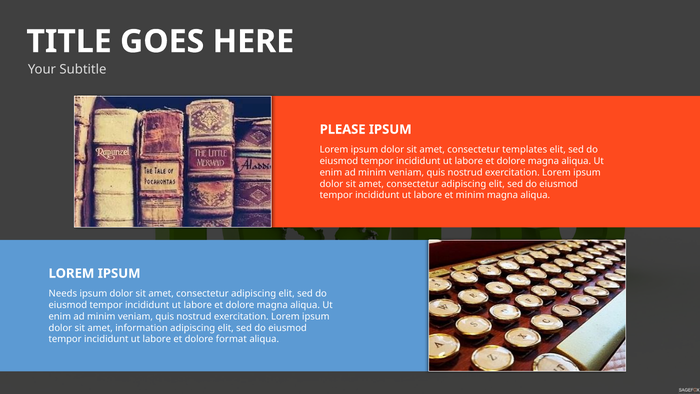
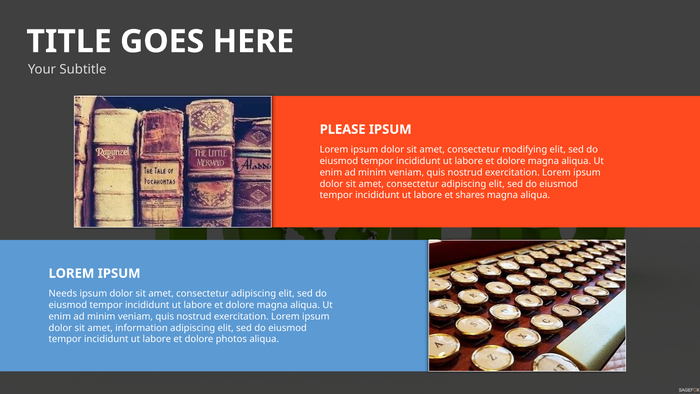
templates: templates -> modifying (525, 150)
et minim: minim -> shares (470, 195)
format: format -> photos (231, 339)
